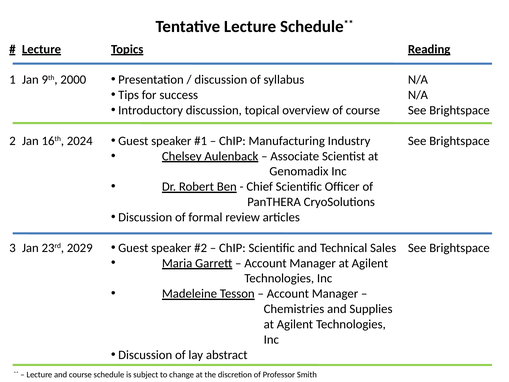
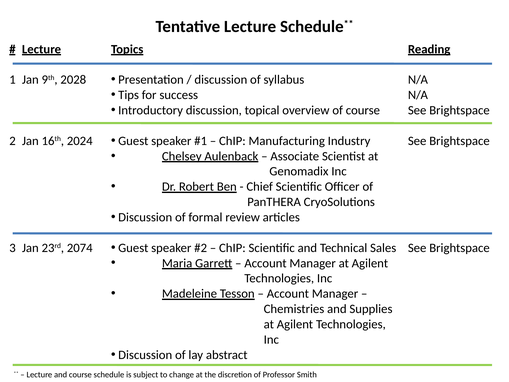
2000: 2000 -> 2028 (73, 80)
2029: 2029 -> 2074 (80, 248)
